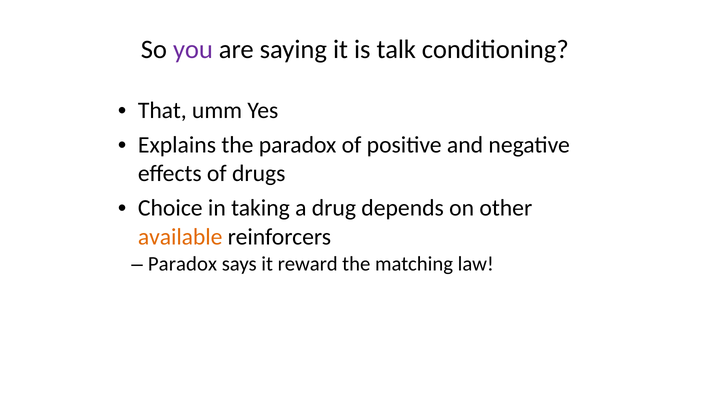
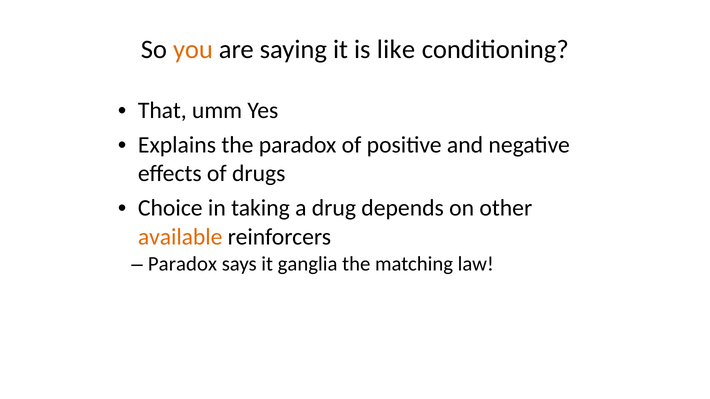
you colour: purple -> orange (193, 50)
talk: talk -> like (396, 50)
reward: reward -> ganglia (308, 264)
